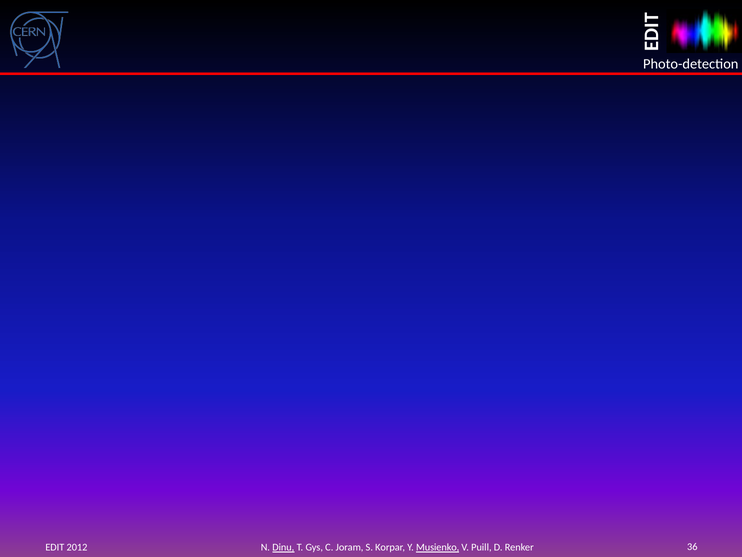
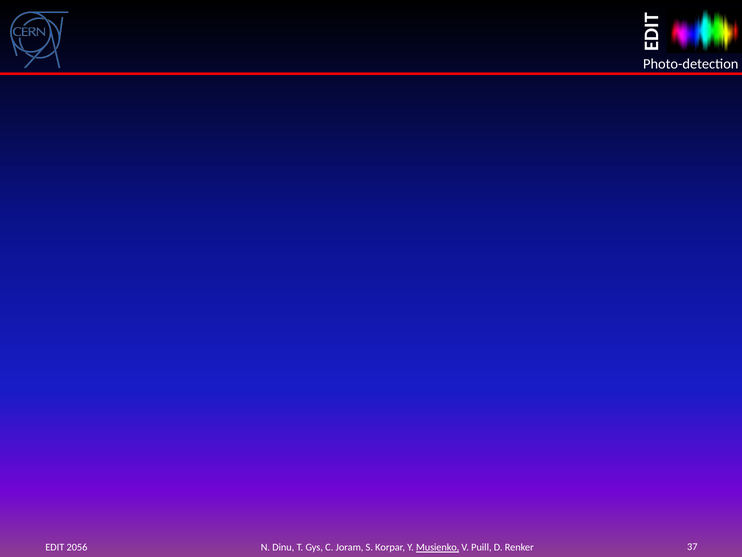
2012: 2012 -> 2056 (77, 547)
Dinu underline: present -> none (283, 547)
36: 36 -> 37 (692, 547)
